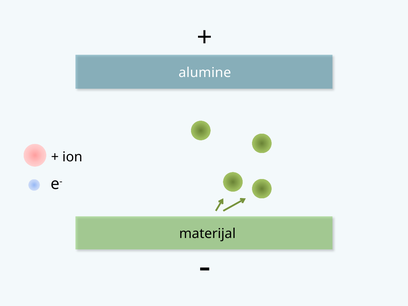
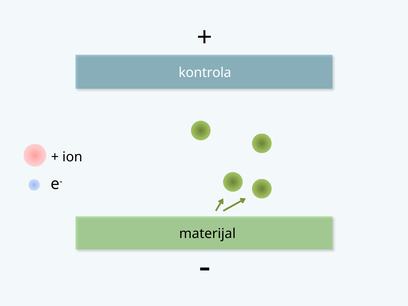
alumine: alumine -> kontrola (205, 73)
